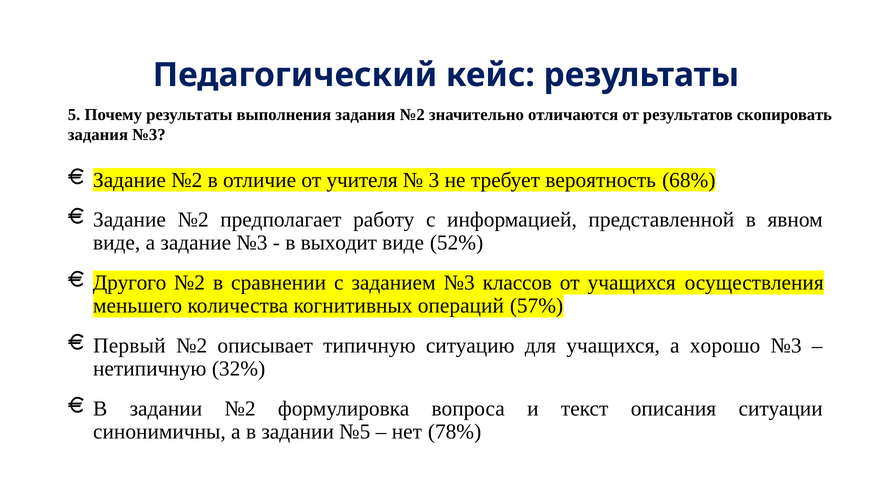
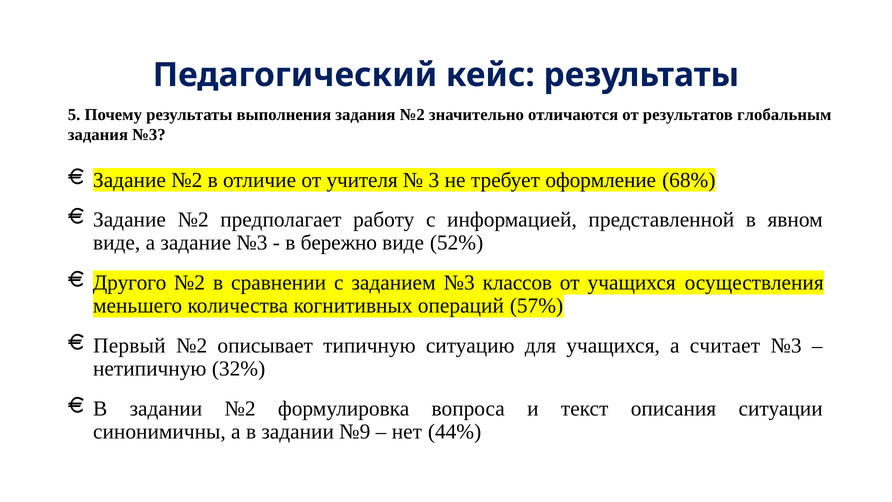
скопировать: скопировать -> глобальным (784, 115)
вероятность: вероятность -> оформление (601, 180)
выходит: выходит -> бережно (339, 243)
хорошо: хорошо -> считает (725, 345)
№5: №5 -> №9 (355, 431)
78%: 78% -> 44% (455, 431)
